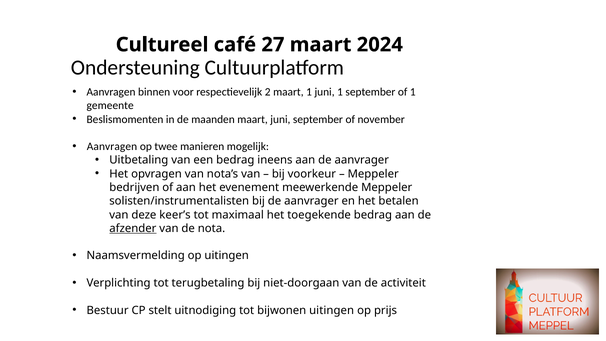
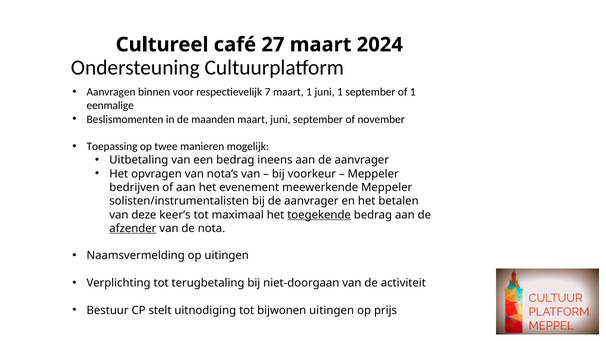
2: 2 -> 7 (268, 92)
gemeente: gemeente -> eenmalige (110, 106)
Aanvragen: Aanvragen -> Toepassing (112, 147)
toegekende underline: none -> present (319, 215)
